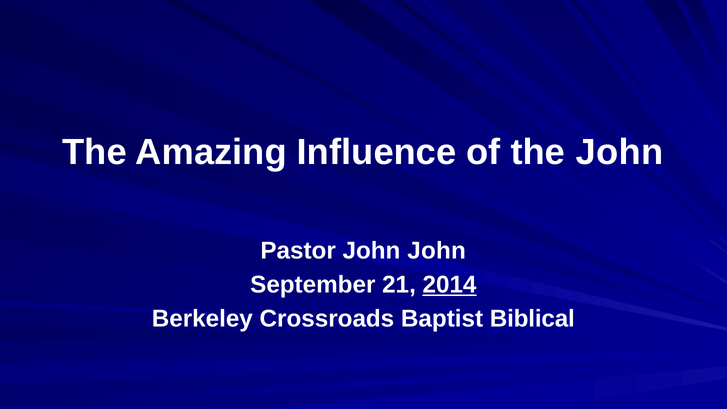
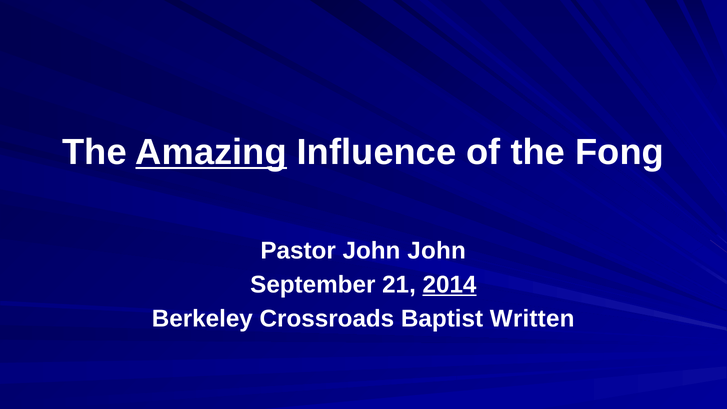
Amazing underline: none -> present (211, 152)
the John: John -> Fong (620, 152)
Biblical: Biblical -> Written (532, 319)
